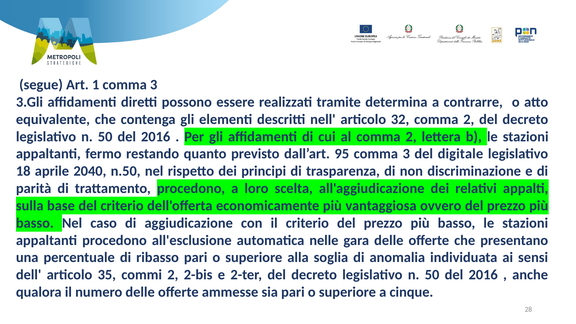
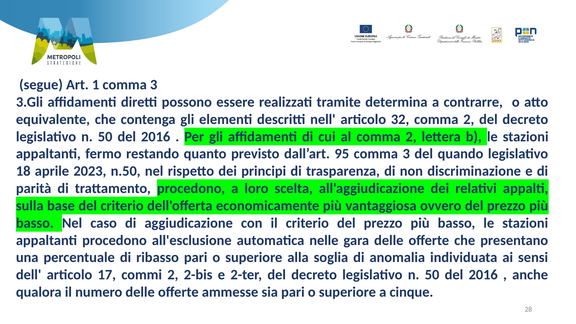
digitale: digitale -> quando (461, 154)
2040: 2040 -> 2023 (90, 171)
35: 35 -> 17 (107, 275)
